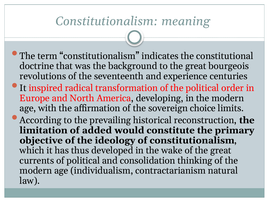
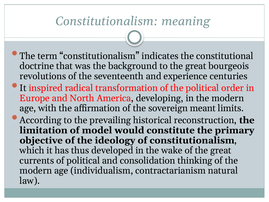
choice: choice -> meant (203, 108)
added: added -> model (97, 130)
